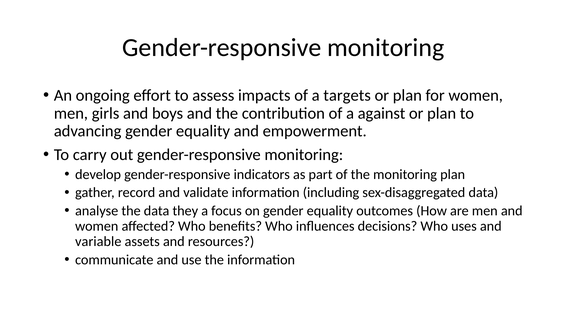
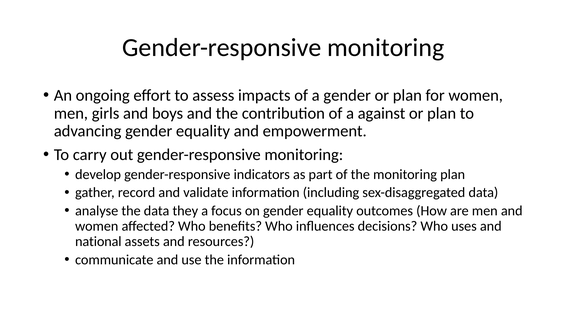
a targets: targets -> gender (347, 95)
variable: variable -> national (98, 241)
